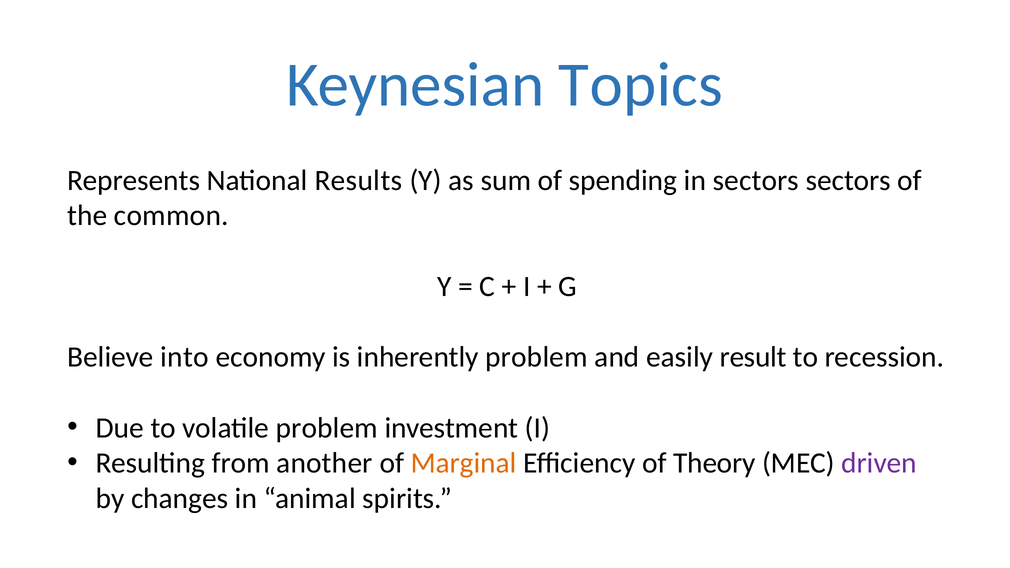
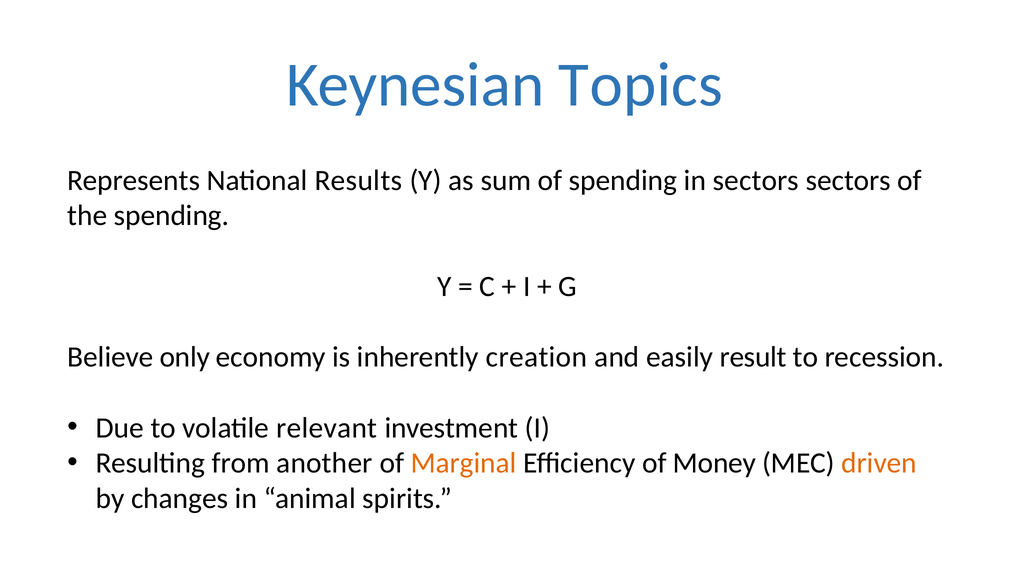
the common: common -> spending (171, 216)
into: into -> only (185, 357)
inherently problem: problem -> creation (536, 357)
volatile problem: problem -> relevant (327, 428)
Theory: Theory -> Money (714, 463)
driven colour: purple -> orange (879, 463)
